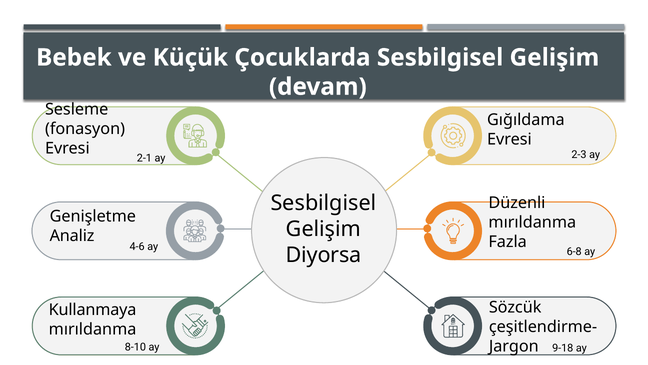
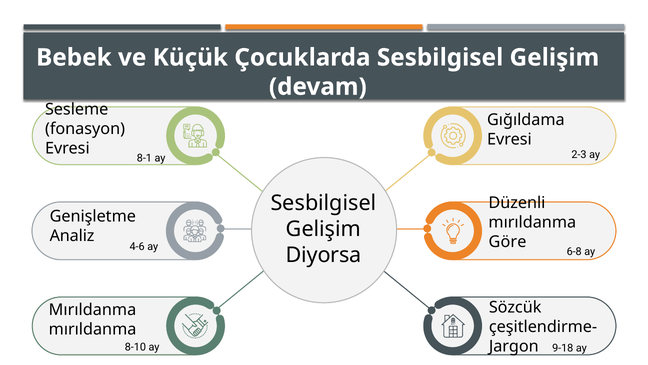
2-1: 2-1 -> 8-1 (144, 158)
Fazla: Fazla -> Göre (508, 241)
Kullanmaya: Kullanmaya -> Mırıldanma (92, 309)
